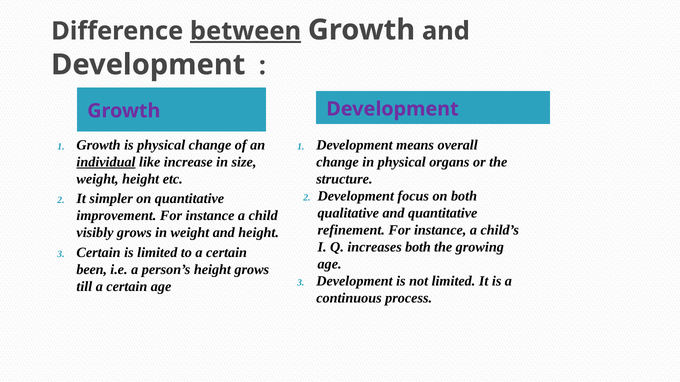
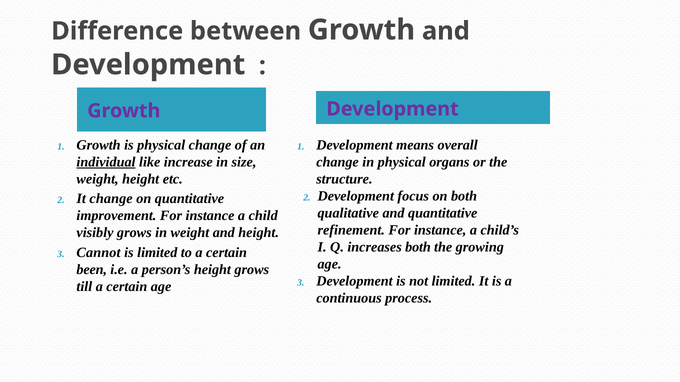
between underline: present -> none (246, 31)
It simpler: simpler -> change (111, 199)
Certain: Certain -> Cannot (98, 253)
